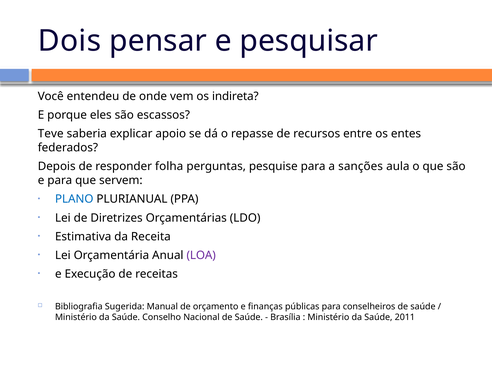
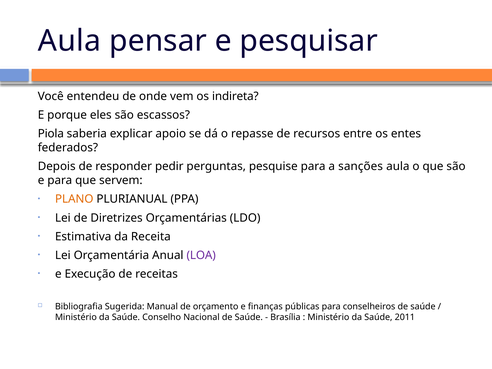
Dois: Dois -> Aula (70, 41)
Teve: Teve -> Piola (51, 134)
folha: folha -> pedir (169, 166)
PLANO colour: blue -> orange (74, 199)
